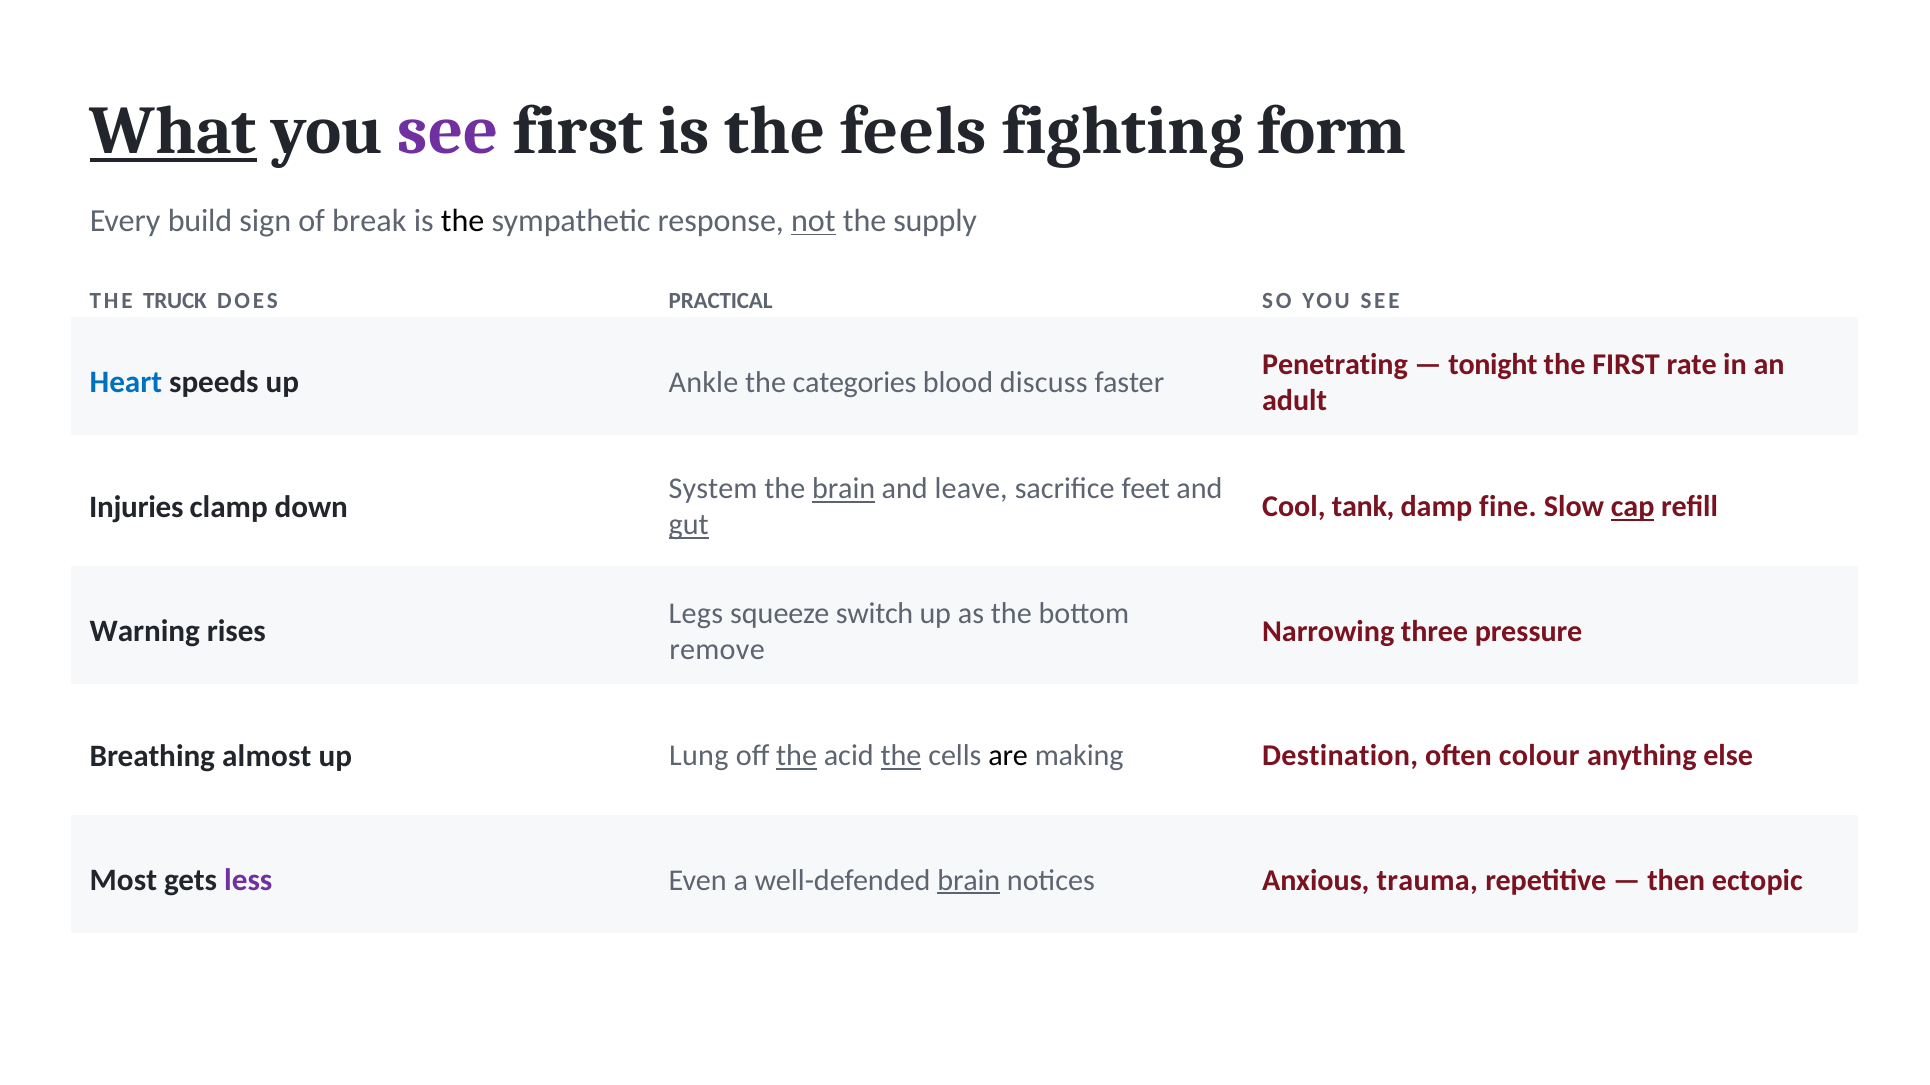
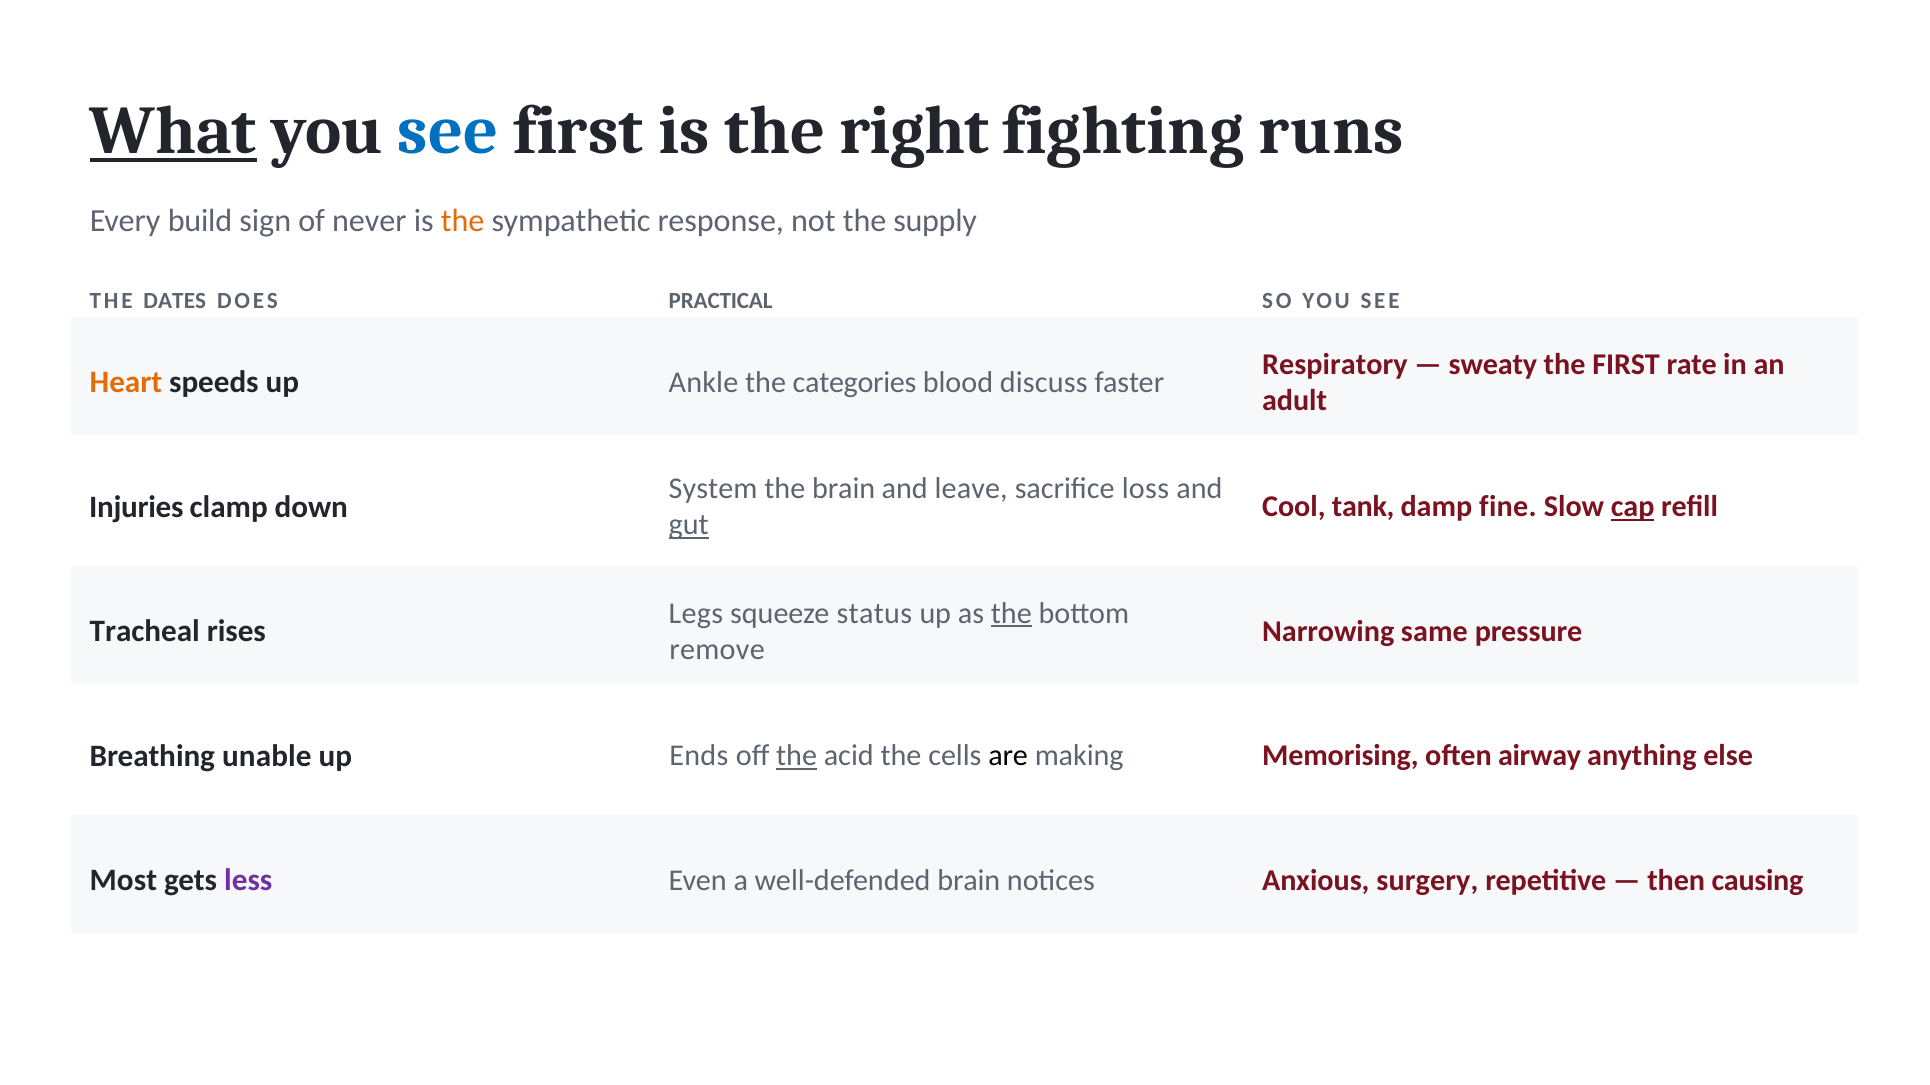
see colour: purple -> blue (448, 131)
feels: feels -> right (914, 131)
form: form -> runs (1331, 131)
break: break -> never (369, 221)
the colour: black -> orange (463, 221)
not underline: present -> none (813, 221)
TRUCK: TRUCK -> DATES (175, 301)
Penetrating: Penetrating -> Respiratory (1335, 365)
tonight: tonight -> sweaty (1493, 365)
Heart colour: blue -> orange (126, 383)
brain underline: present -> none (844, 489)
feet: feet -> loss (1145, 489)
switch: switch -> status (874, 614)
the underline: none -> present (1011, 614)
Warning: Warning -> Tracheal (145, 632)
three: three -> same (1434, 632)
almost: almost -> unable (267, 756)
Lung: Lung -> Ends (699, 756)
the underline: present -> none (901, 756)
Destination: Destination -> Memorising (1340, 756)
colour: colour -> airway (1540, 756)
brain underline: present -> none (969, 881)
trauma: trauma -> surgery (1427, 881)
ectopic: ectopic -> causing (1758, 881)
